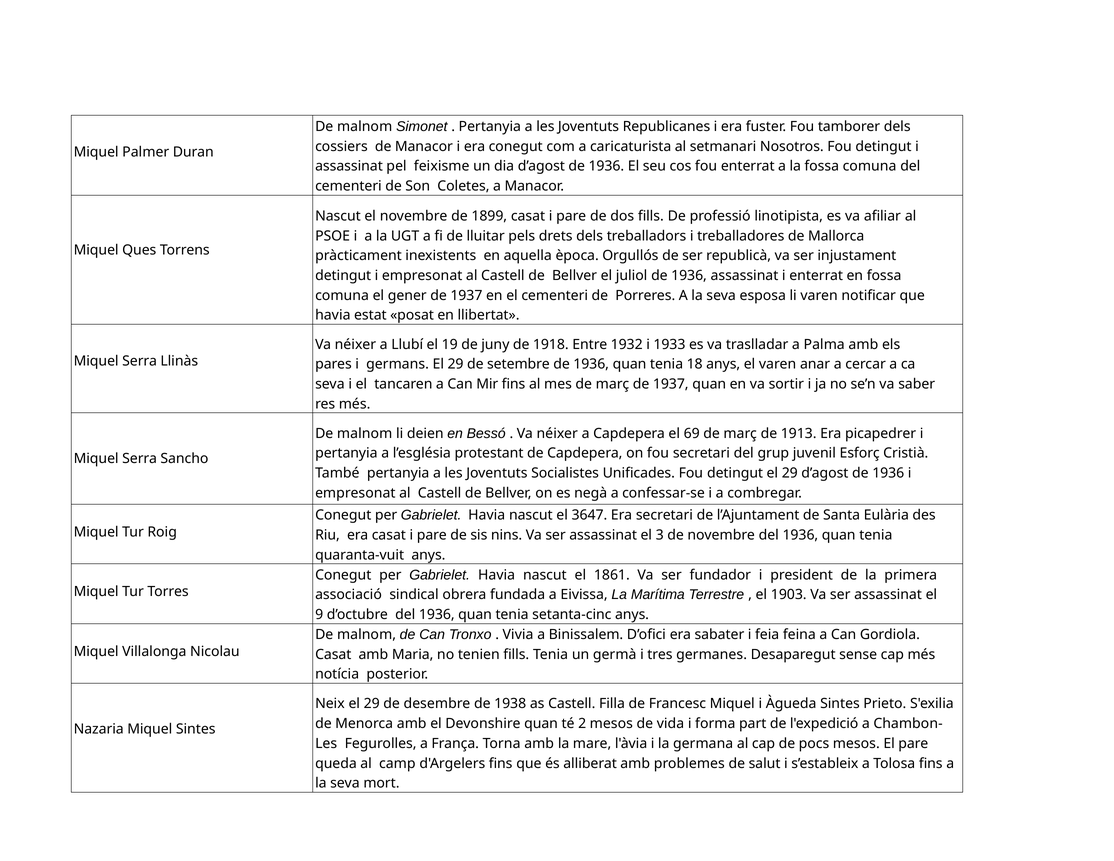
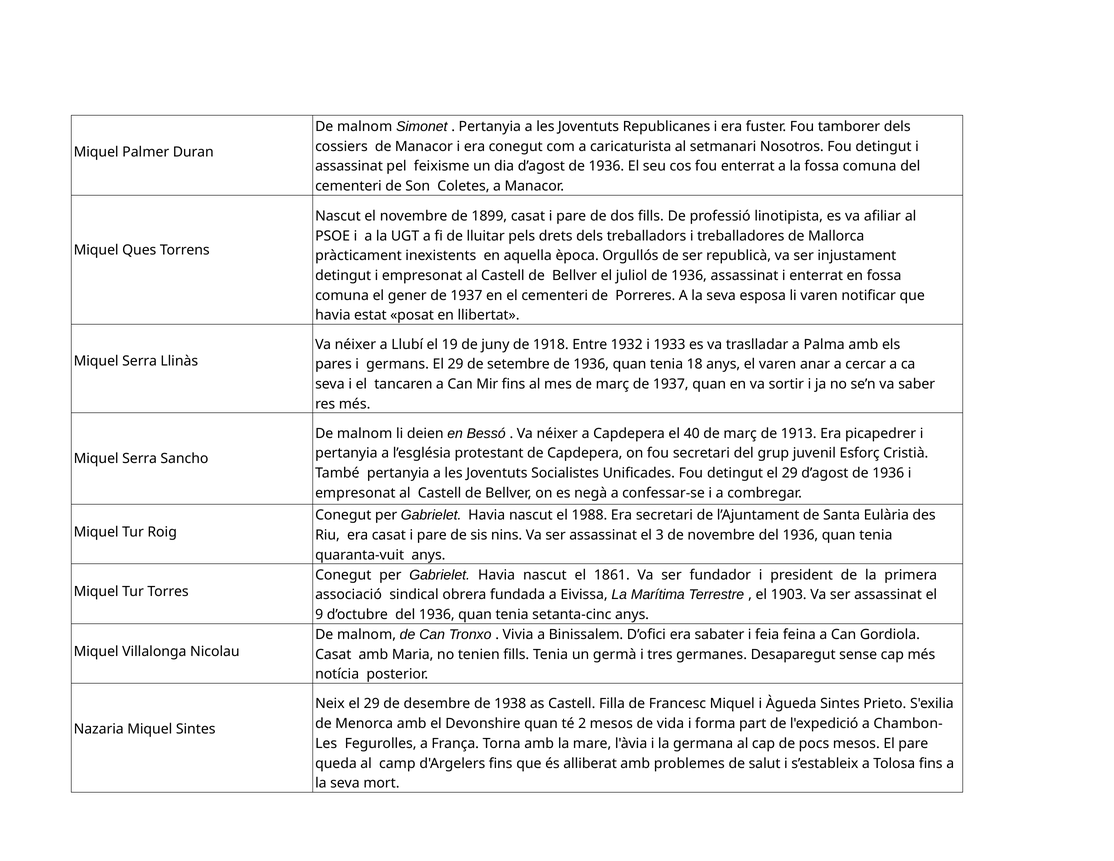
69: 69 -> 40 (692, 433)
3647: 3647 -> 1988 (589, 515)
